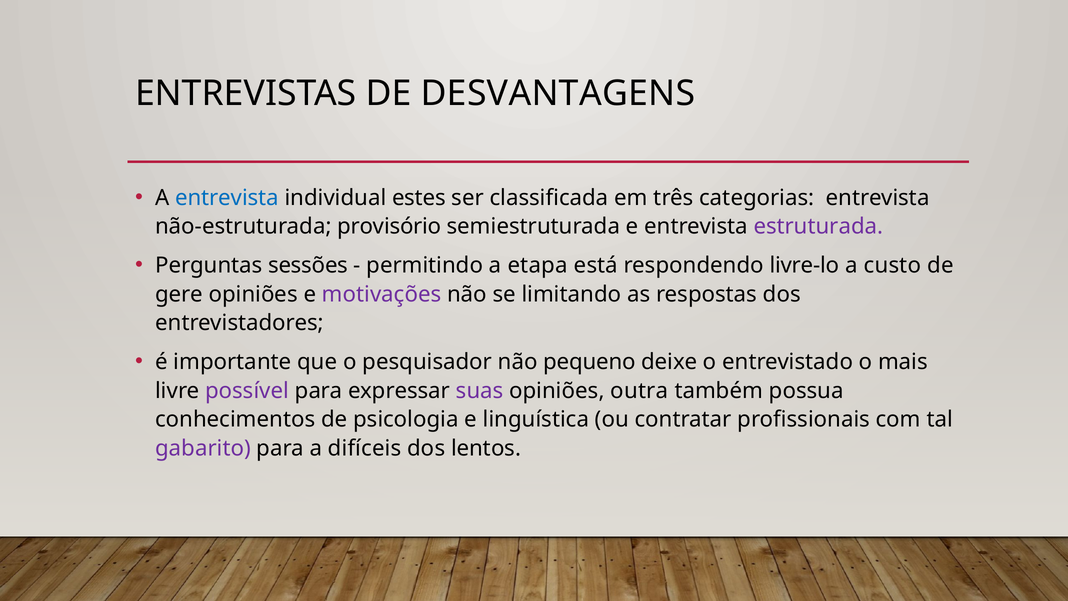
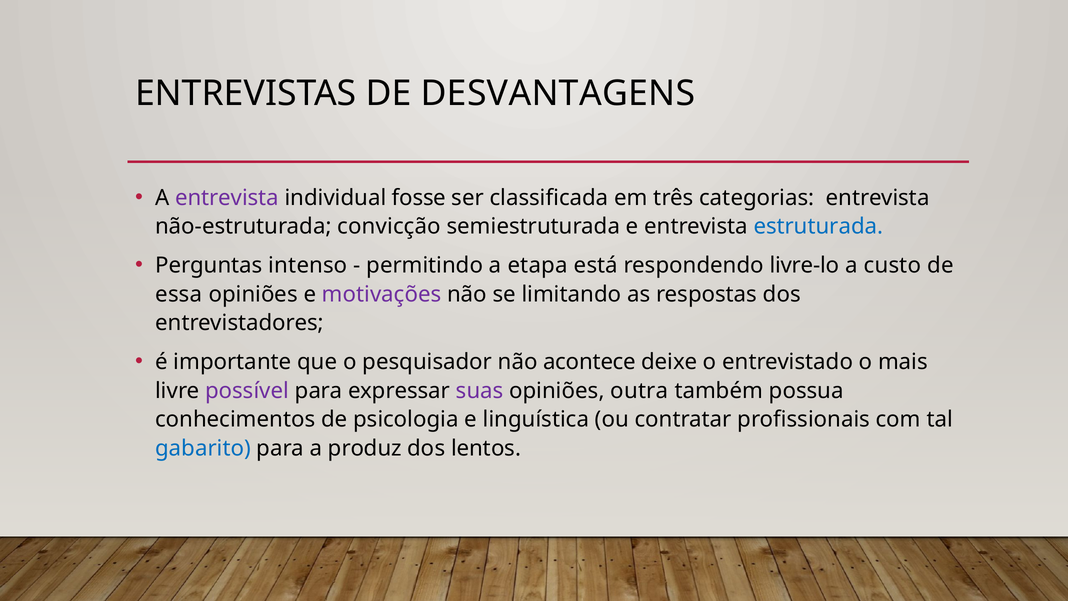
entrevista colour: blue -> purple (227, 198)
estes: estes -> fosse (419, 198)
provisório: provisório -> convicção (389, 226)
estruturada colour: purple -> blue (818, 226)
sessões: sessões -> intenso (308, 265)
gere: gere -> essa (179, 294)
pequeno: pequeno -> acontece (590, 362)
gabarito colour: purple -> blue (203, 448)
difíceis: difíceis -> produz (365, 448)
